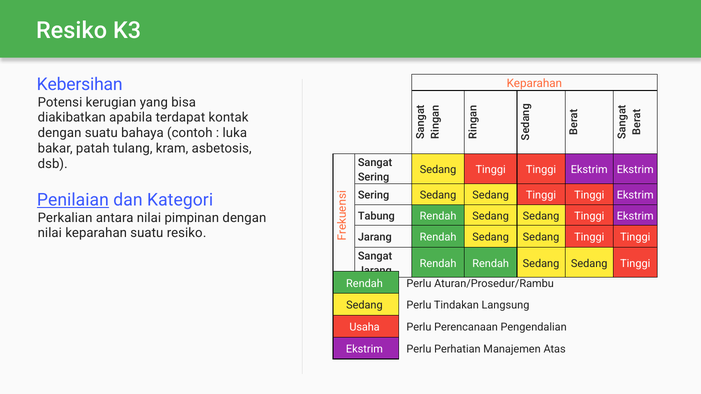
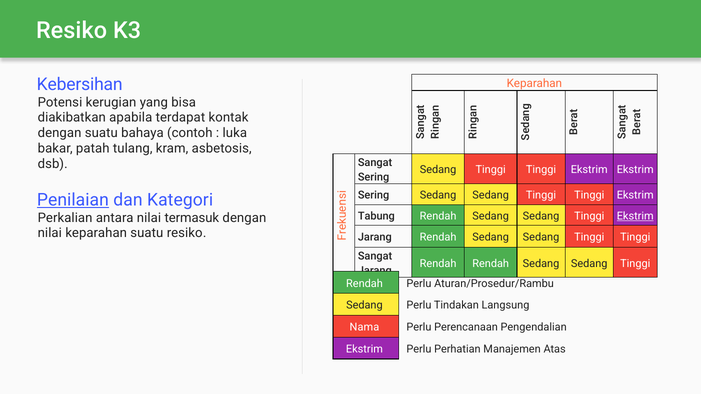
Ekstrim underline: none -> present (635, 216)
pimpinan: pimpinan -> termasuk (192, 218)
Usaha: Usaha -> Nama (364, 327)
